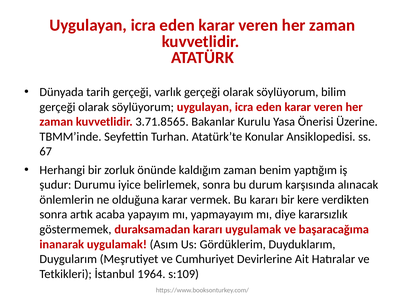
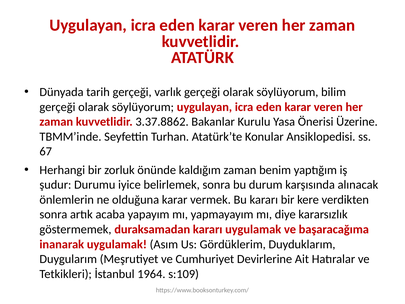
3.71.8565: 3.71.8565 -> 3.37.8862 (162, 122)
